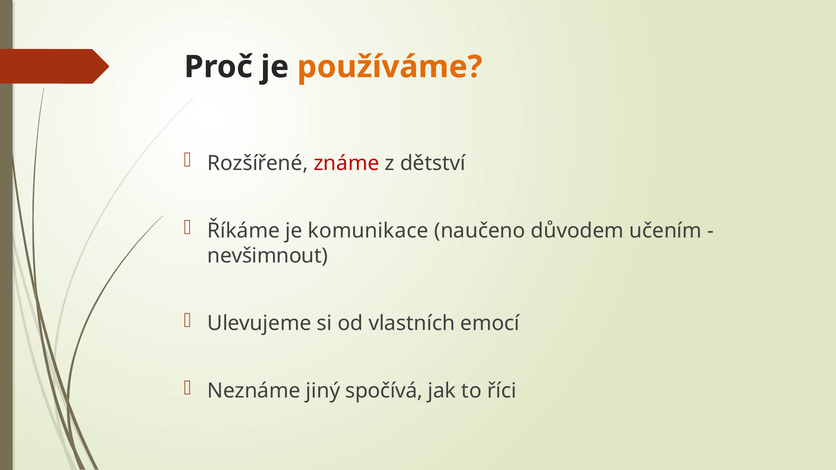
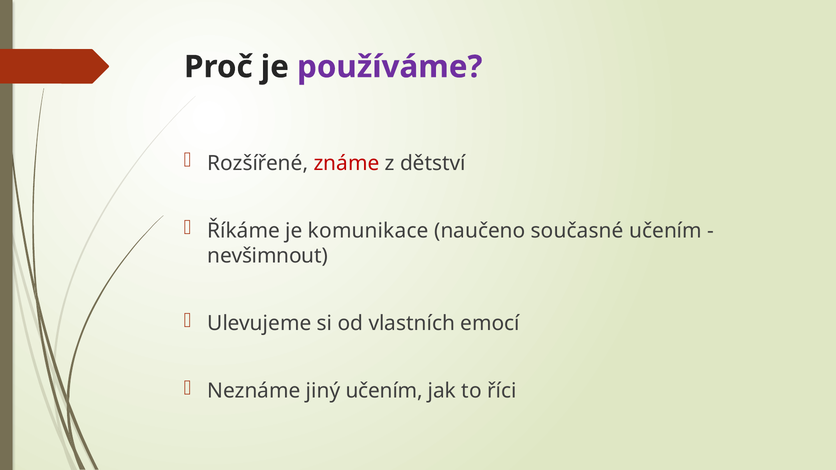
používáme colour: orange -> purple (390, 67)
důvodem: důvodem -> současné (577, 231)
jiný spočívá: spočívá -> učením (384, 391)
